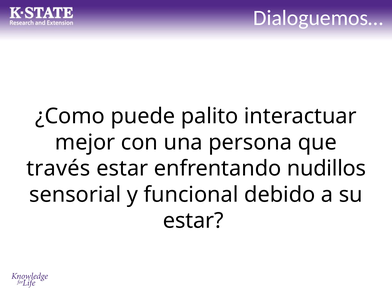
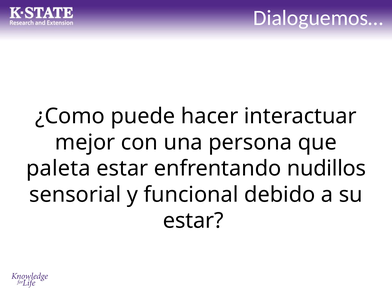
palito: palito -> hacer (210, 116)
través: través -> paleta (58, 168)
